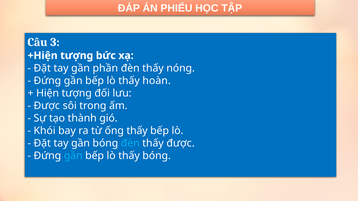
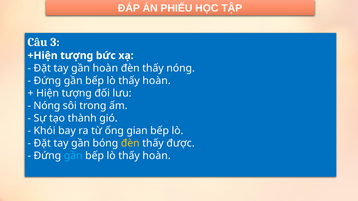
gần phần: phần -> hoàn (105, 68)
Được: Được -> Nóng (47, 106)
ống thấy: thấy -> gian (137, 131)
đèn colour: light blue -> yellow (130, 143)
bóng: bóng -> hoàn (157, 156)
